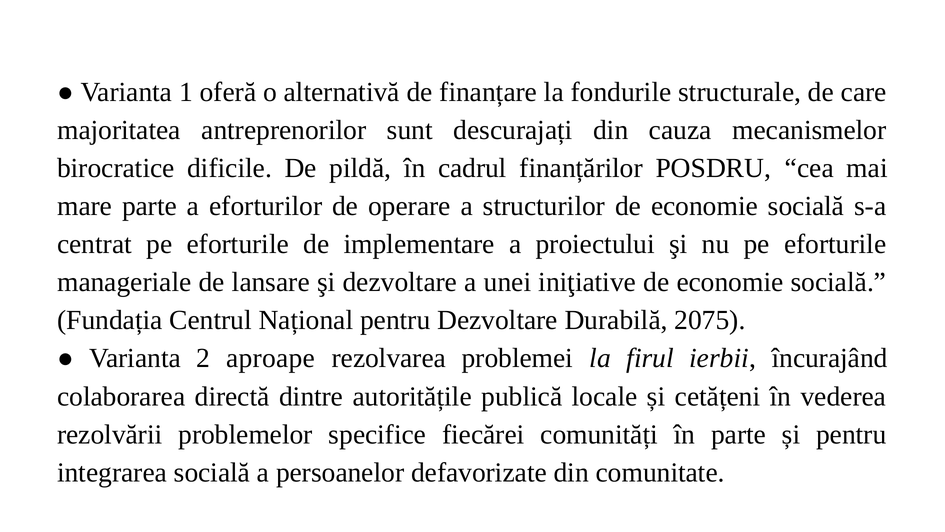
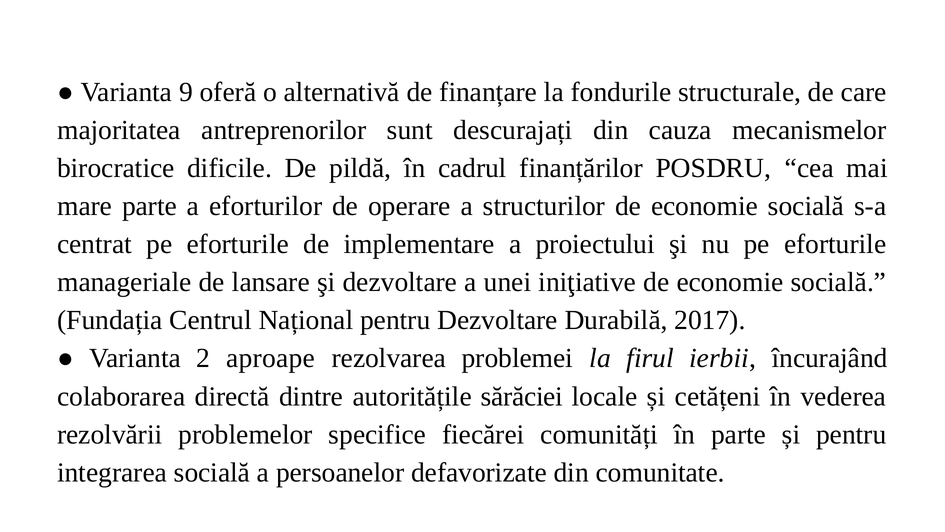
1: 1 -> 9 (186, 92)
2075: 2075 -> 2017 (710, 320)
publică: publică -> sărăciei (522, 396)
